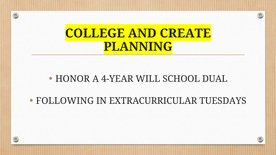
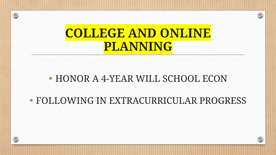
CREATE: CREATE -> ONLINE (185, 33)
DUAL: DUAL -> ECON (215, 79)
TUESDAYS: TUESDAYS -> PROGRESS (223, 101)
